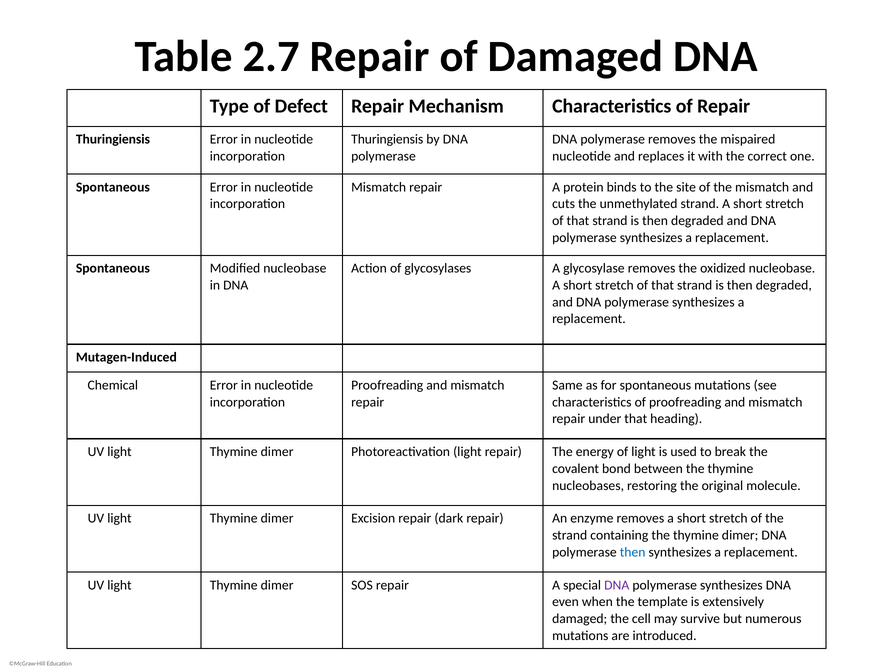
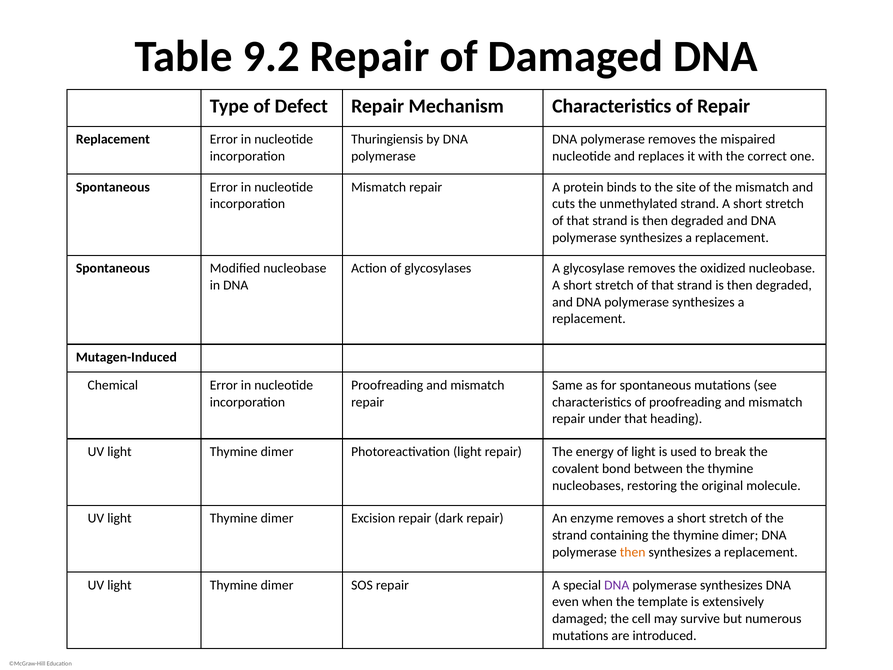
2.7: 2.7 -> 9.2 (271, 57)
Thuringiensis: Thuringiensis -> Replacement (113, 139)
then colour: blue -> orange (633, 552)
